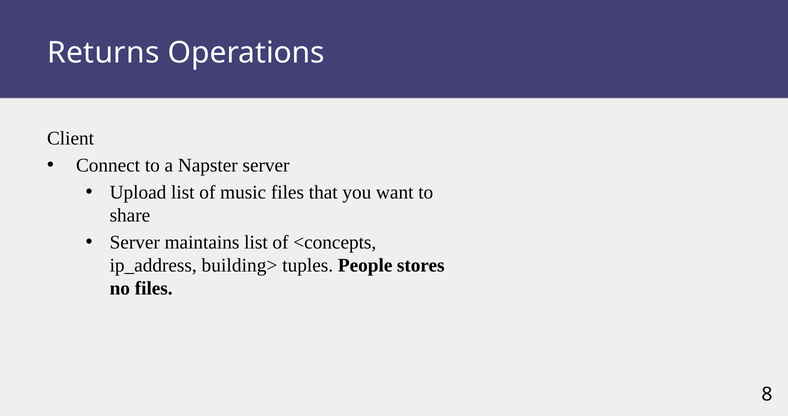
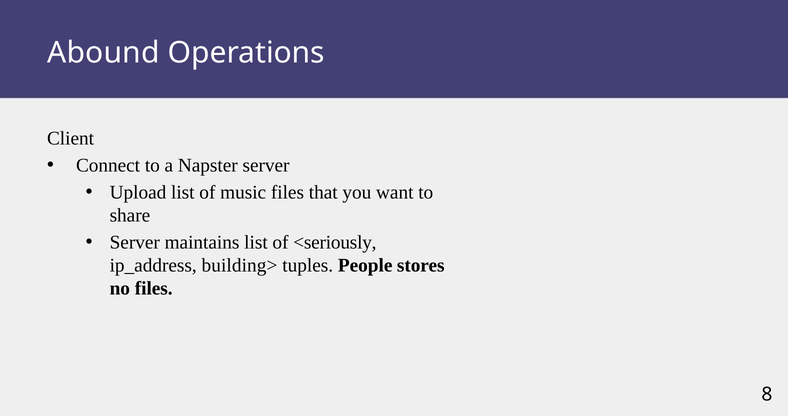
Returns: Returns -> Abound (103, 53)
<concepts: <concepts -> <seriously (335, 243)
